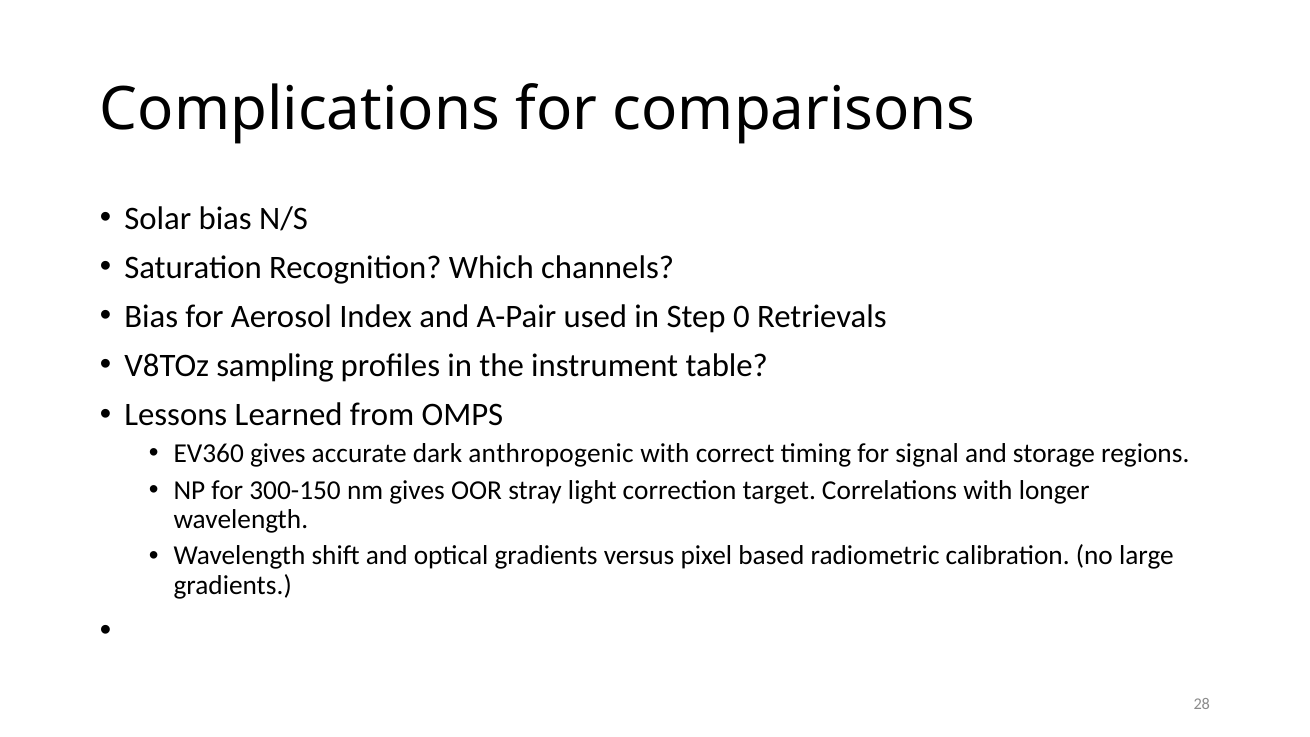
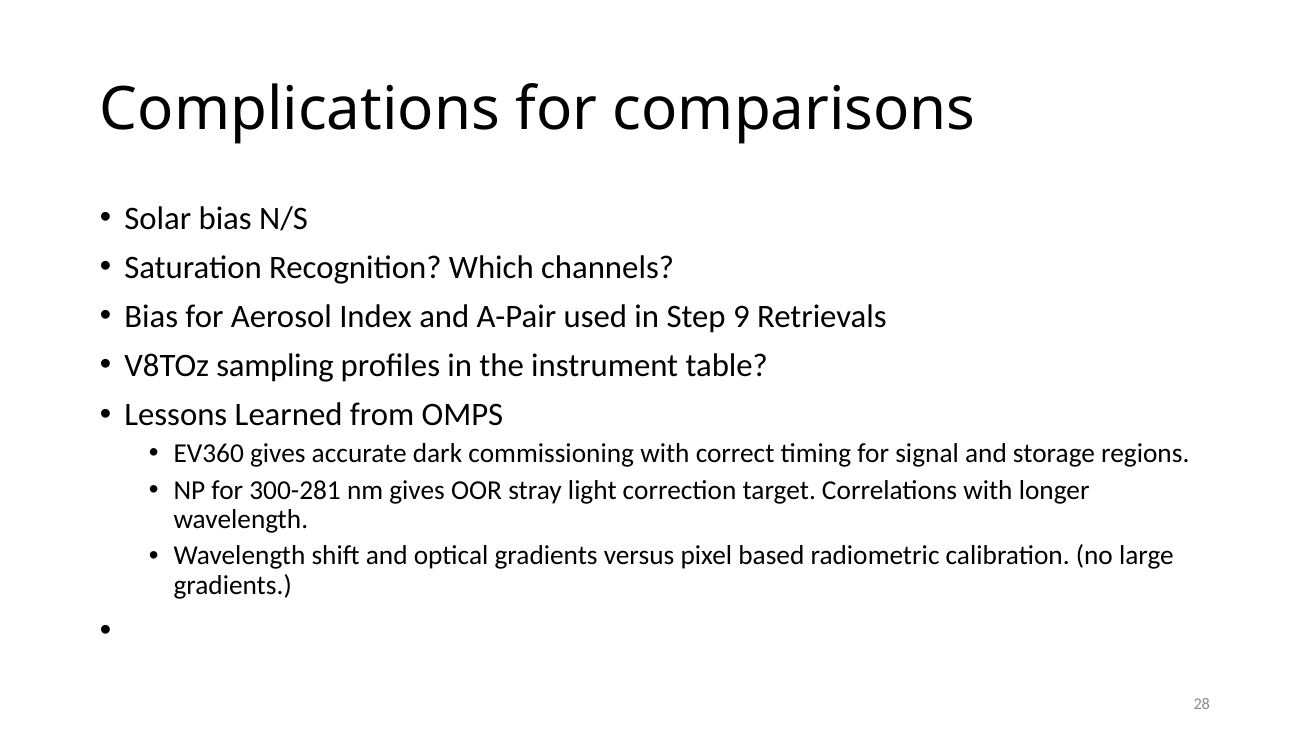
0: 0 -> 9 (741, 317)
anthropogenic: anthropogenic -> commissioning (551, 454)
300-150: 300-150 -> 300-281 (295, 490)
